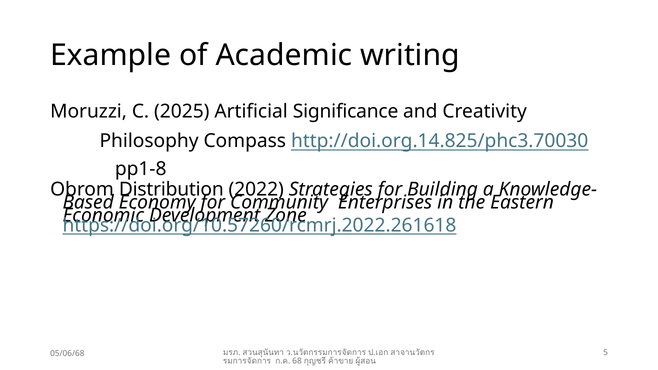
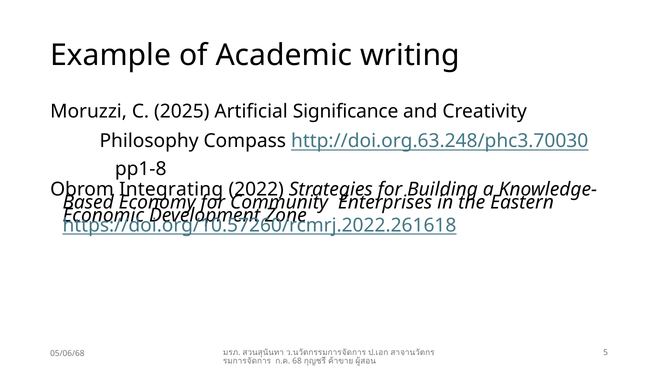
http://doi.org.14.825/phc3.70030: http://doi.org.14.825/phc3.70030 -> http://doi.org.63.248/phc3.70030 (440, 141)
Distribution: Distribution -> Integrating (171, 189)
